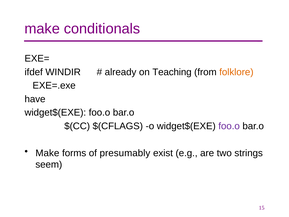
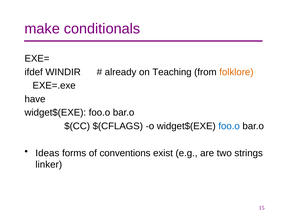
foo.o colour: purple -> blue (229, 126)
Make: Make -> Ideas (47, 153)
presumably: presumably -> conventions (125, 153)
seem: seem -> linker (49, 164)
